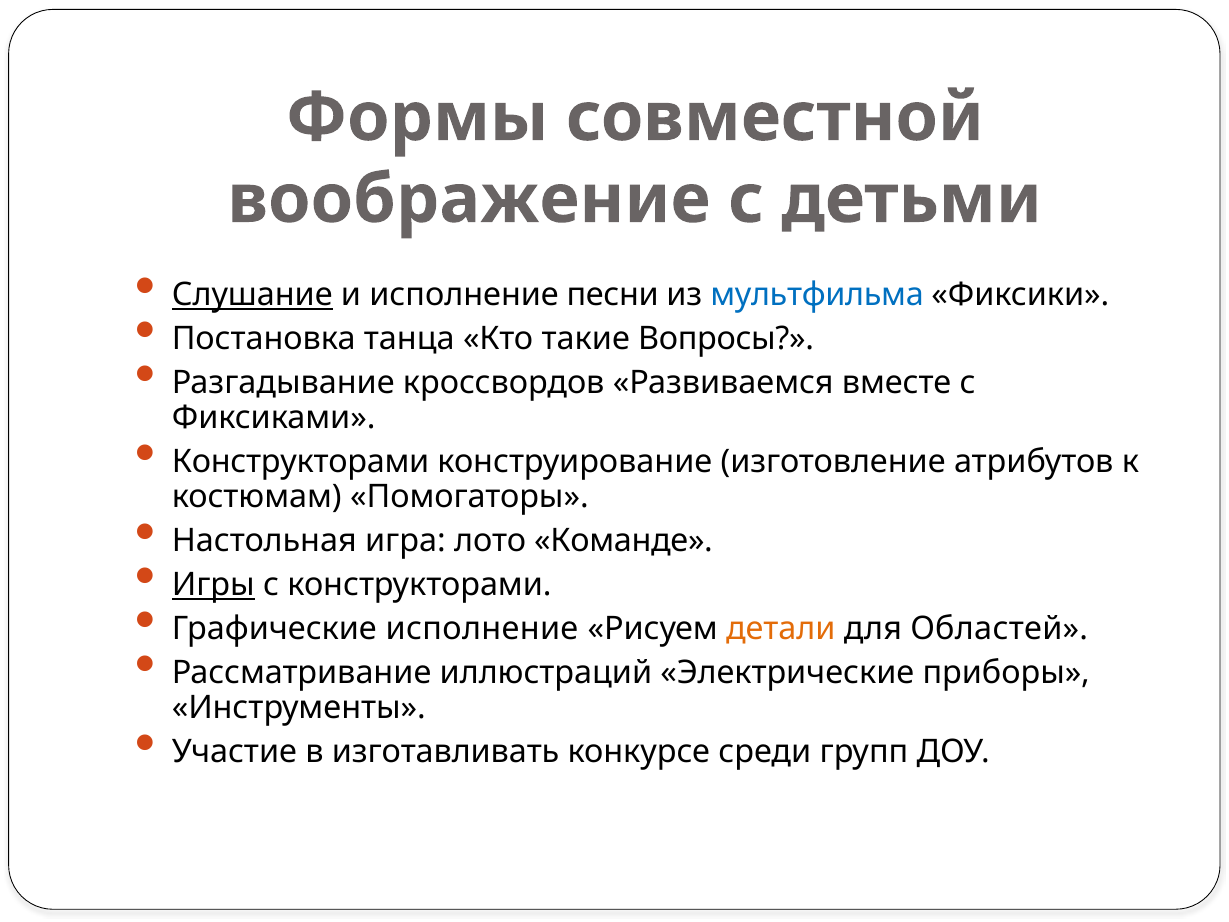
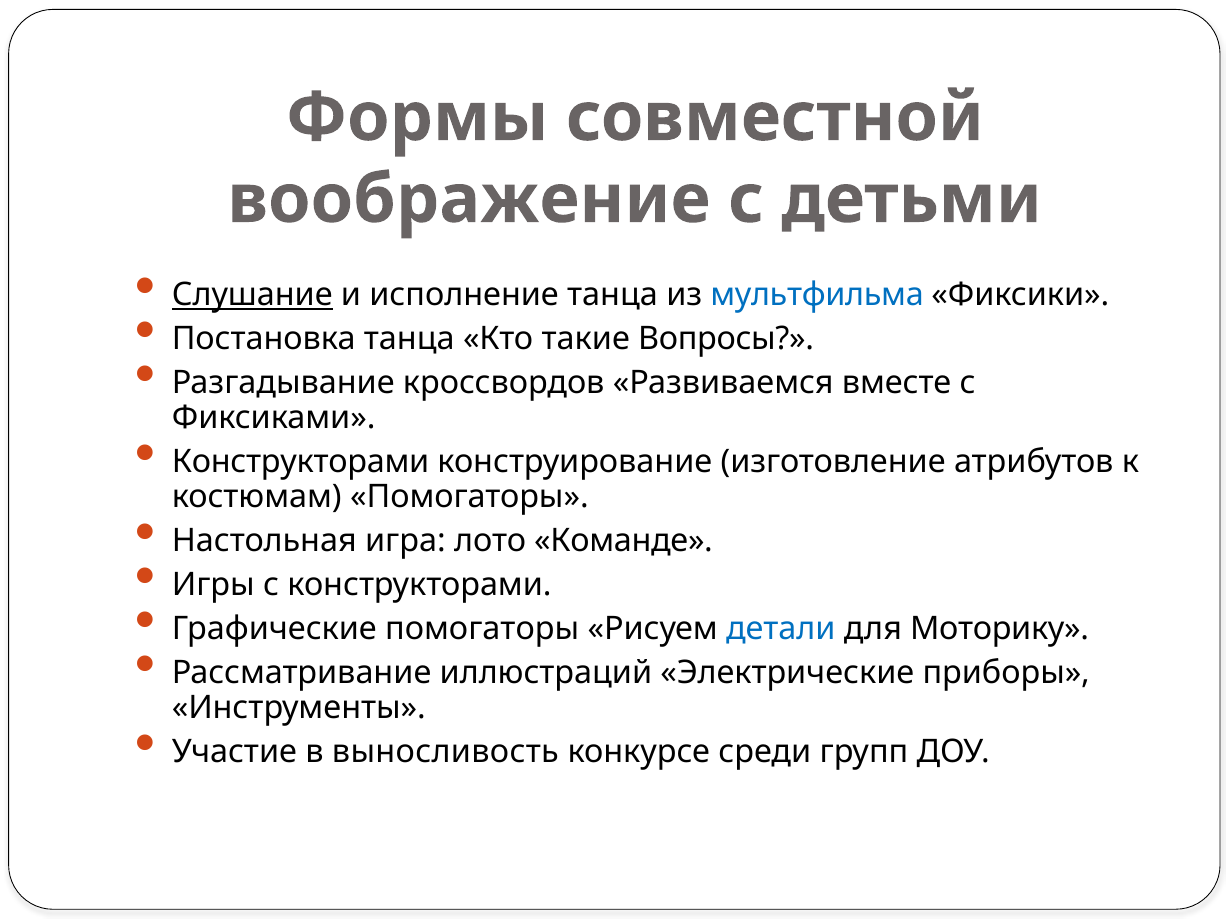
исполнение песни: песни -> танца (613, 295)
Игры underline: present -> none (213, 585)
Графические исполнение: исполнение -> помогаторы (482, 629)
детали colour: orange -> blue (781, 629)
Областей: Областей -> Моторику (1000, 629)
изготавливать: изготавливать -> выносливость (445, 752)
